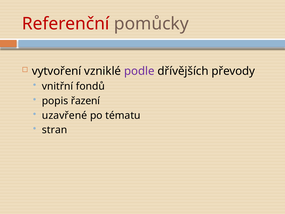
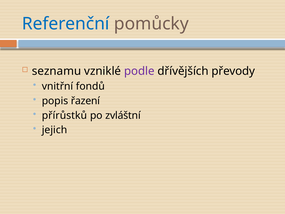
Referenční colour: red -> blue (66, 24)
vytvoření: vytvoření -> seznamu (57, 71)
uzavřené: uzavřené -> přírůstků (65, 115)
tématu: tématu -> zvláštní (123, 115)
stran: stran -> jejich (55, 130)
